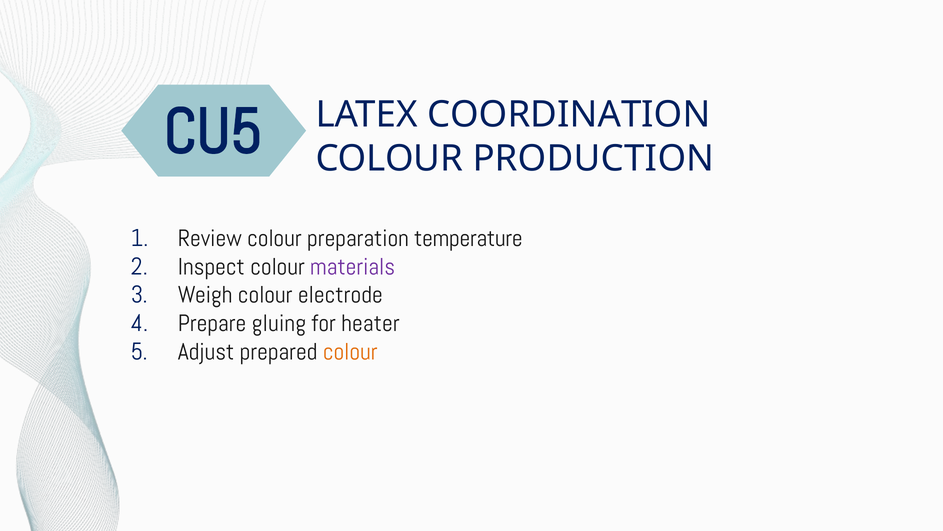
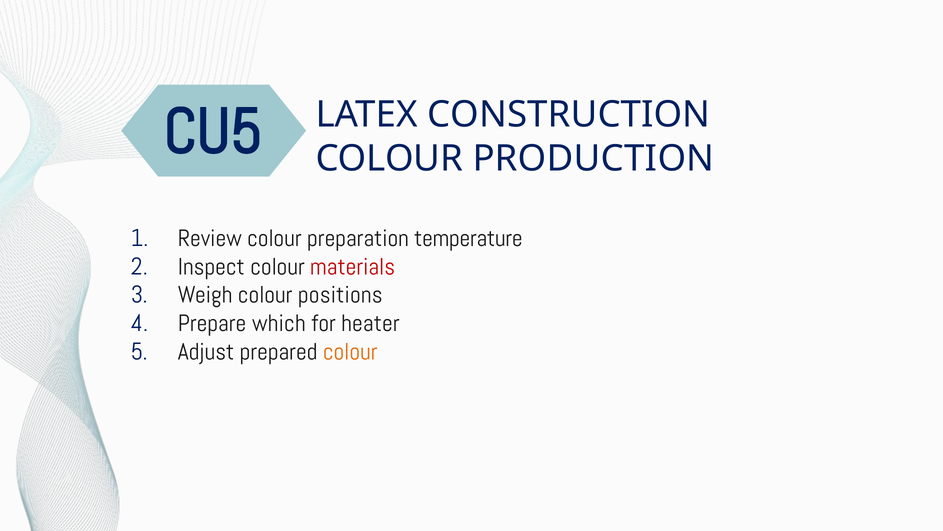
COORDINATION: COORDINATION -> CONSTRUCTION (569, 114)
materials colour: purple -> red (353, 267)
electrode: electrode -> positions (340, 295)
gluing: gluing -> which (279, 323)
